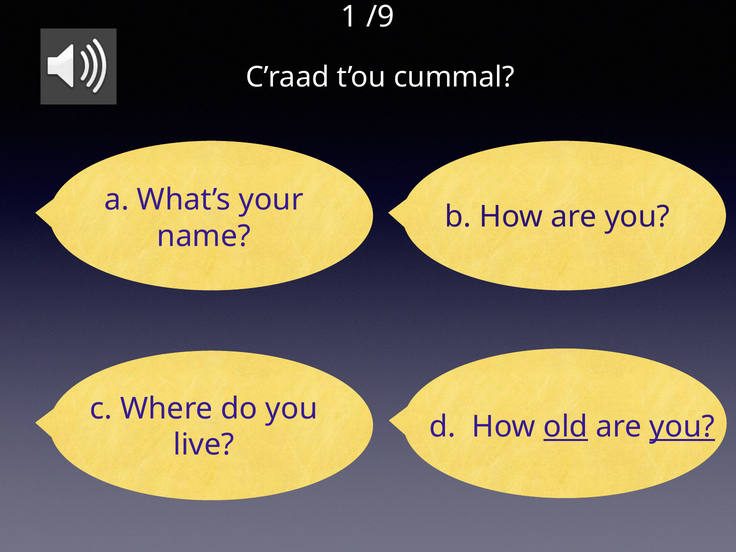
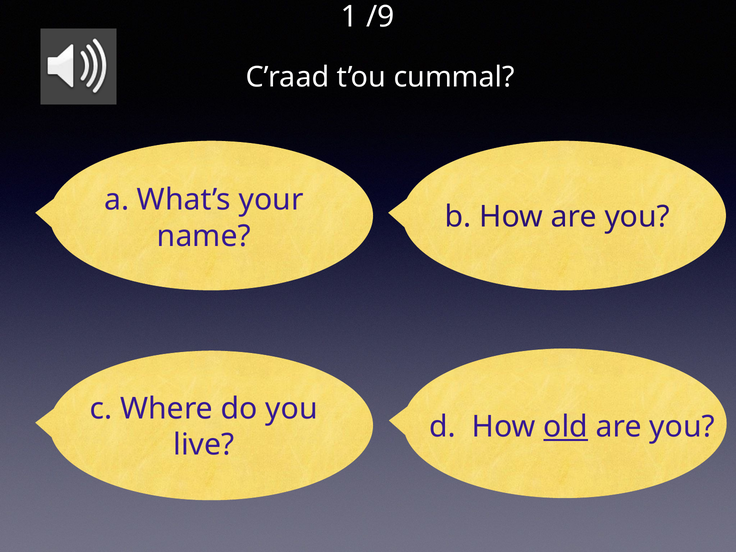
you underline: present -> none (682, 427)
